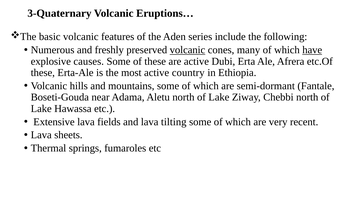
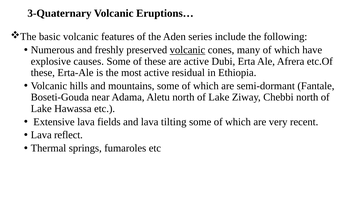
have underline: present -> none (312, 50)
country: country -> residual (188, 72)
sheets: sheets -> reflect (68, 135)
